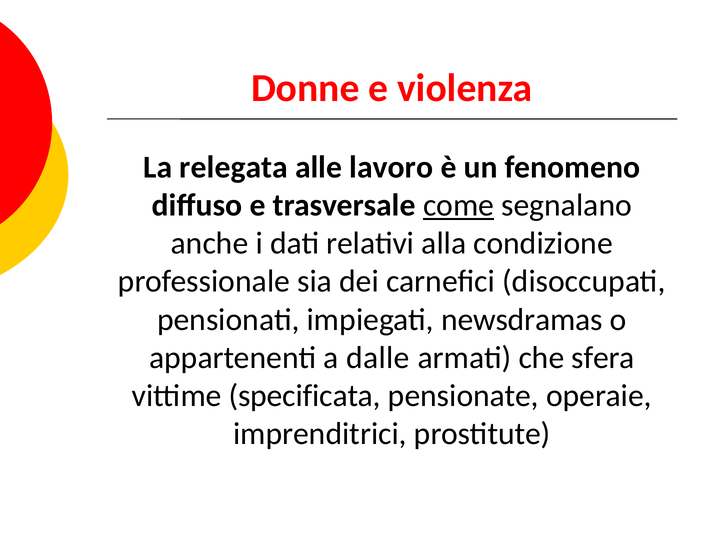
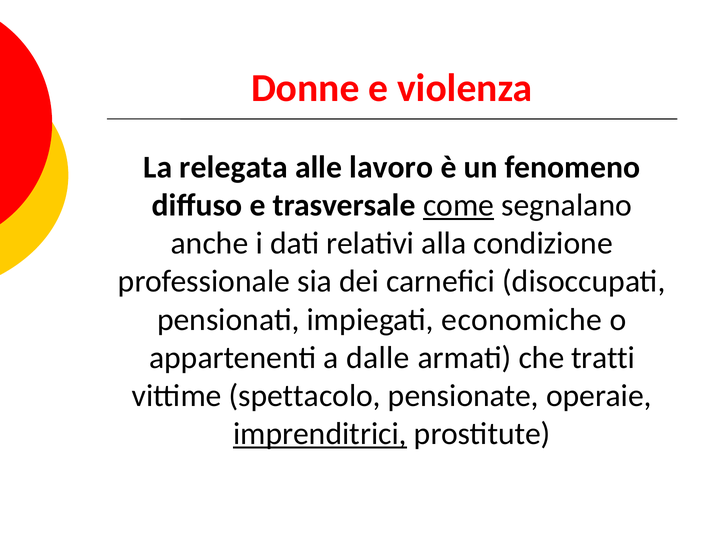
newsdramas: newsdramas -> economiche (522, 319)
sfera: sfera -> tratti (603, 357)
specificata: specificata -> spettacolo (305, 396)
imprenditrici underline: none -> present (320, 434)
